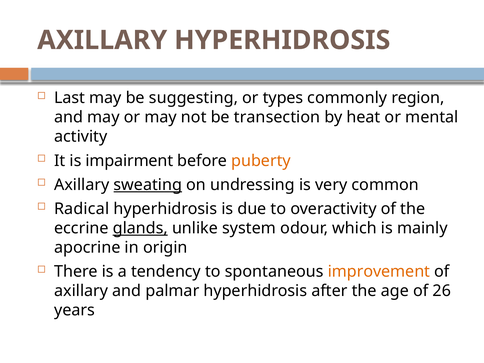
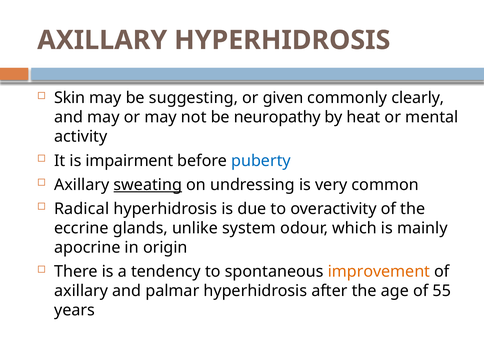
Last: Last -> Skin (70, 98)
types: types -> given (283, 98)
region: region -> clearly (418, 98)
transection: transection -> neuropathy (277, 117)
puberty colour: orange -> blue (261, 161)
glands underline: present -> none (140, 228)
26: 26 -> 55 (442, 291)
